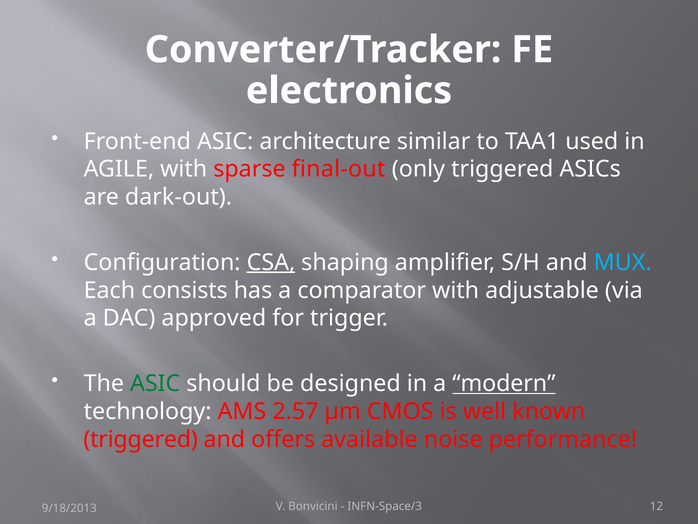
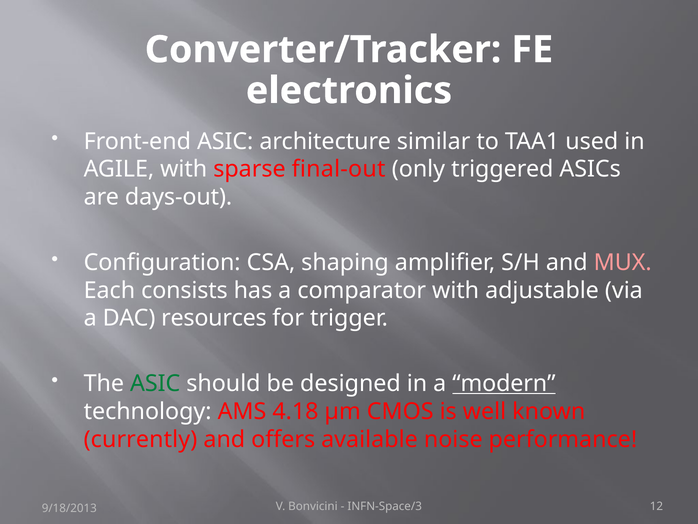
dark-out: dark-out -> days-out (179, 197)
CSA underline: present -> none (271, 262)
MUX colour: light blue -> pink (623, 262)
approved: approved -> resources (214, 318)
2.57: 2.57 -> 4.18 (295, 411)
triggered: triggered -> currently (140, 439)
